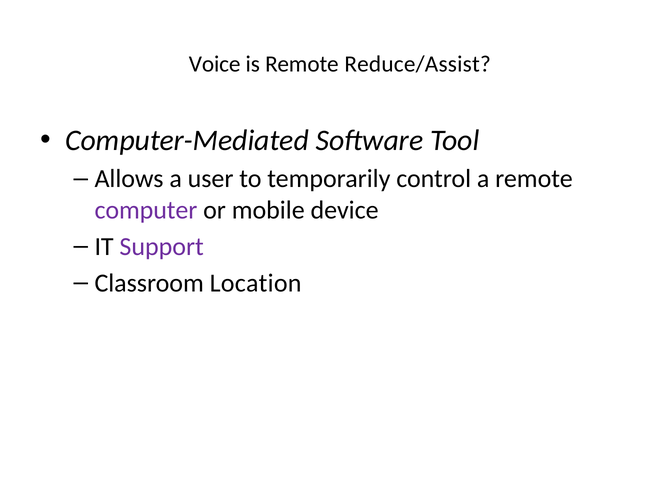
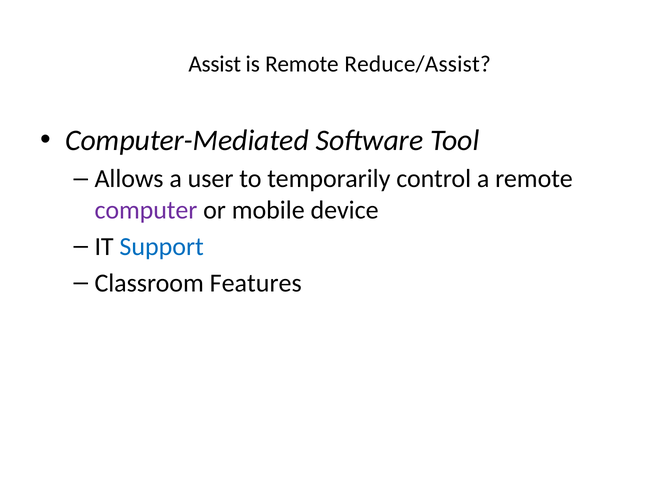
Voice: Voice -> Assist (215, 64)
Support colour: purple -> blue (162, 246)
Location: Location -> Features (256, 283)
